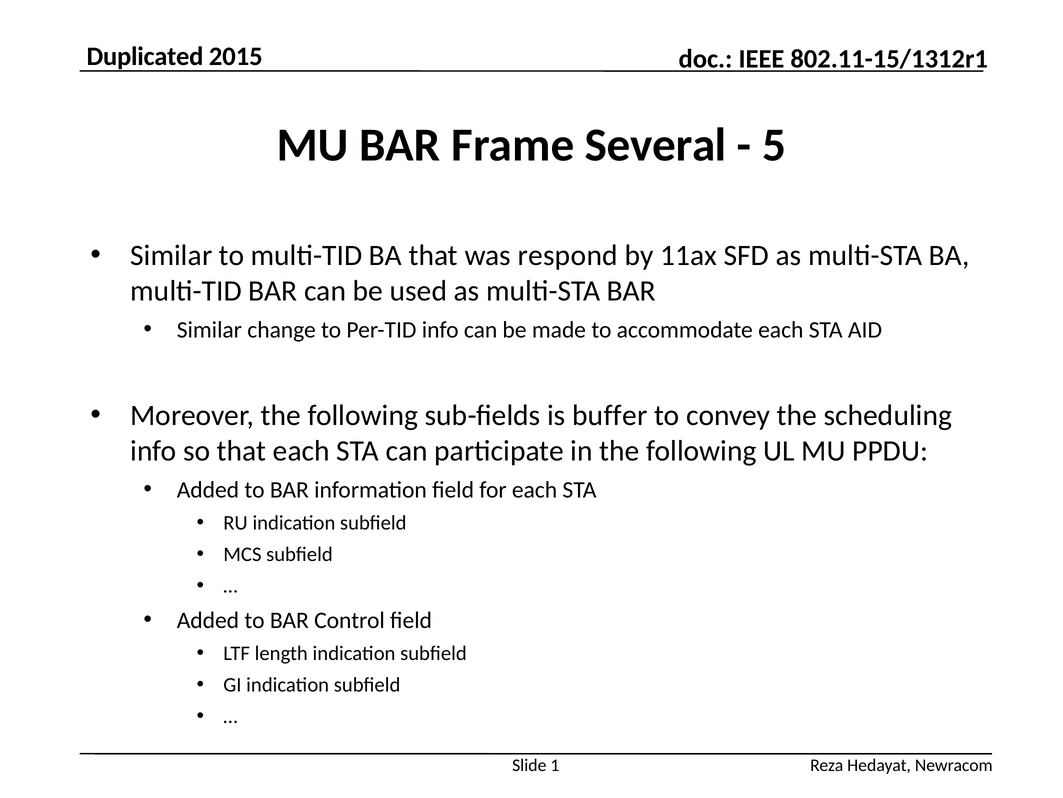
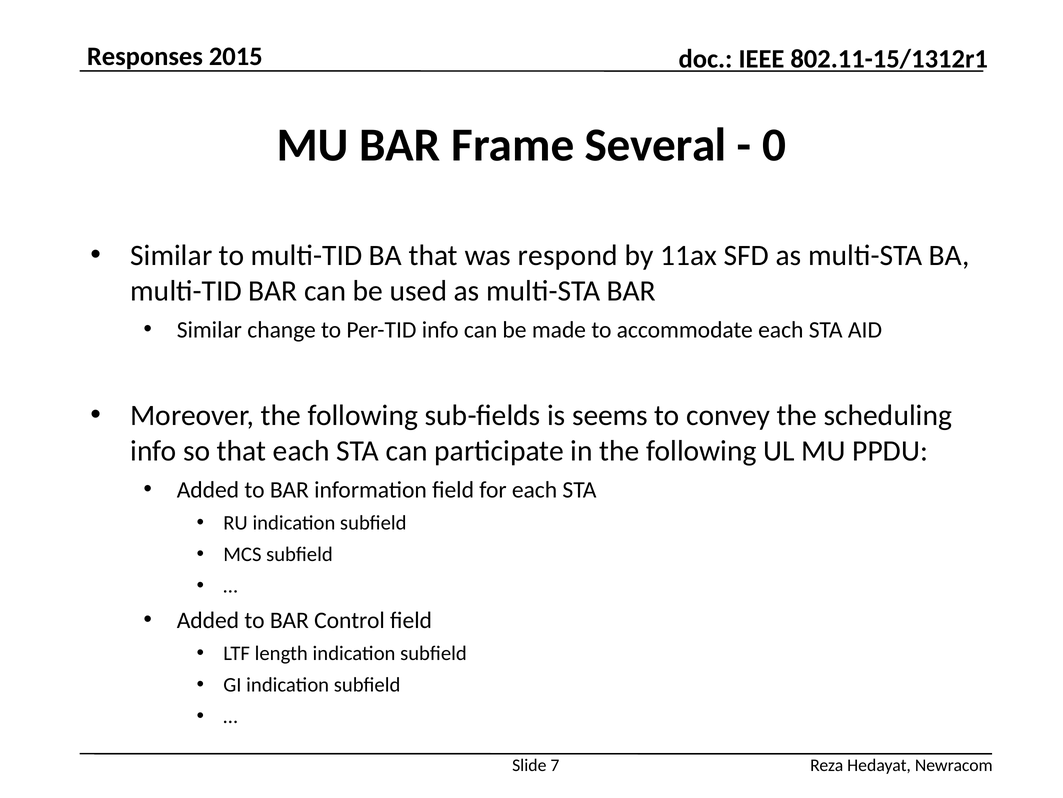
Duplicated: Duplicated -> Responses (145, 56)
5: 5 -> 0 (774, 145)
buffer: buffer -> seems (610, 415)
1: 1 -> 7 (555, 765)
